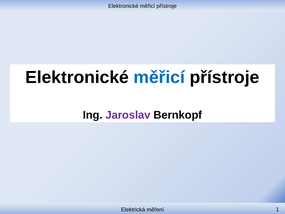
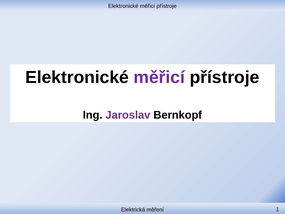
měřicí colour: blue -> purple (159, 77)
